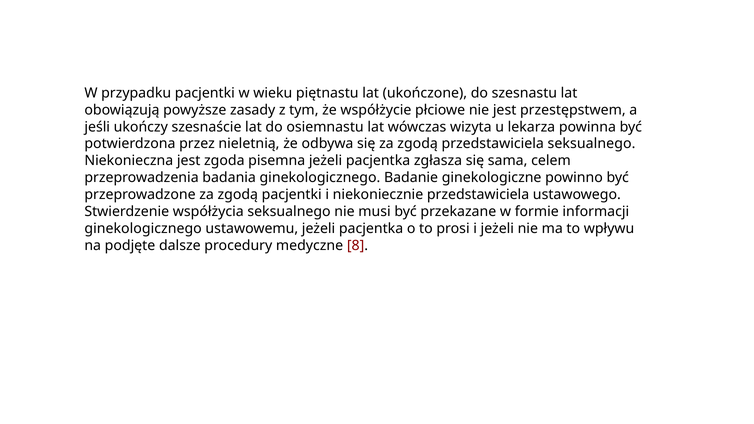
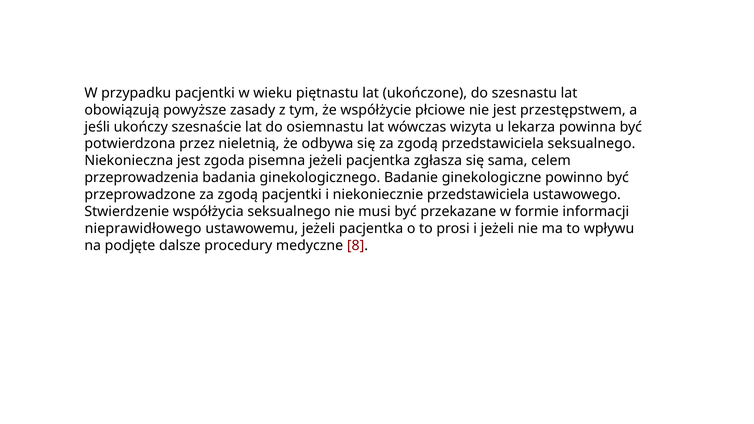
ginekologicznego: ginekologicznego -> nieprawidłowego (143, 229)
